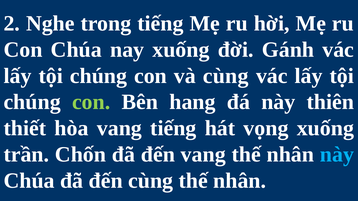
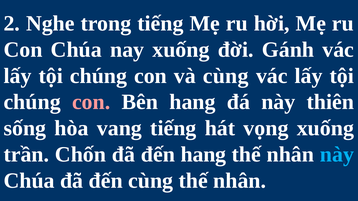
con colour: light green -> pink (91, 102)
thiết: thiết -> sống (25, 128)
đến vang: vang -> hang (203, 155)
